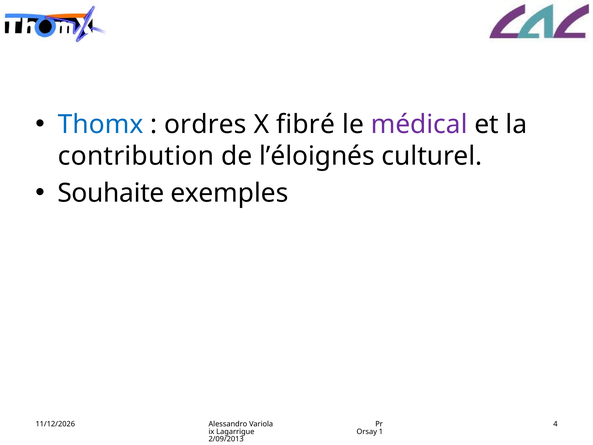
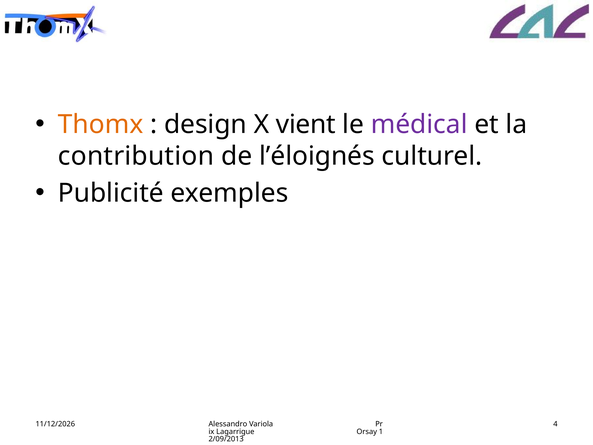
Thomx colour: blue -> orange (101, 124)
ordres: ordres -> design (205, 124)
fibré: fibré -> vient (306, 124)
Souhaite: Souhaite -> Publicité (111, 193)
